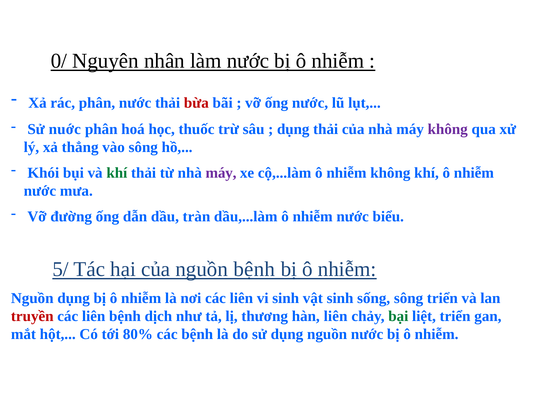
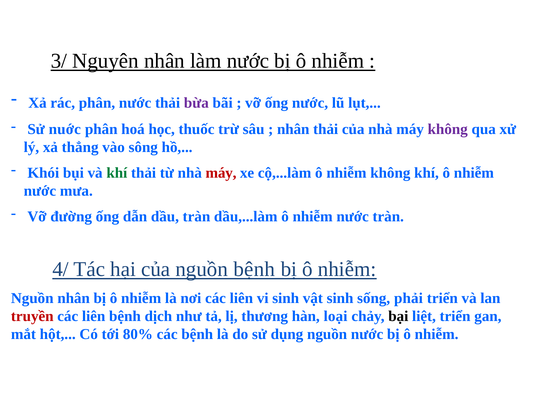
0/: 0/ -> 3/ (59, 61)
bừa colour: red -> purple (196, 103)
dụng: dụng -> nhân (293, 129)
máy colour: purple -> red (221, 173)
nước biểu: biểu -> tràn (388, 216)
5/: 5/ -> 4/ (61, 269)
Nguồn dụng: dụng -> nhân (74, 298)
sống sông: sông -> phải (408, 298)
hàn liên: liên -> loại (336, 316)
bại colour: green -> black (398, 316)
